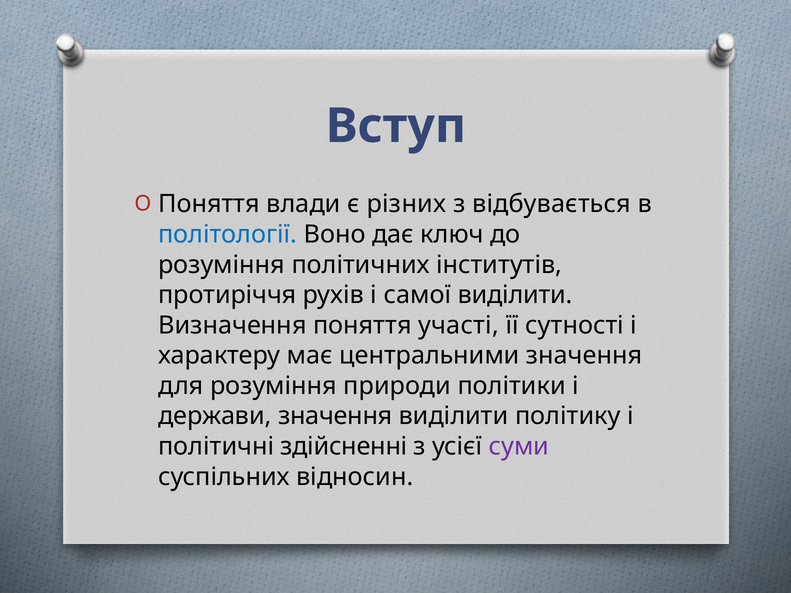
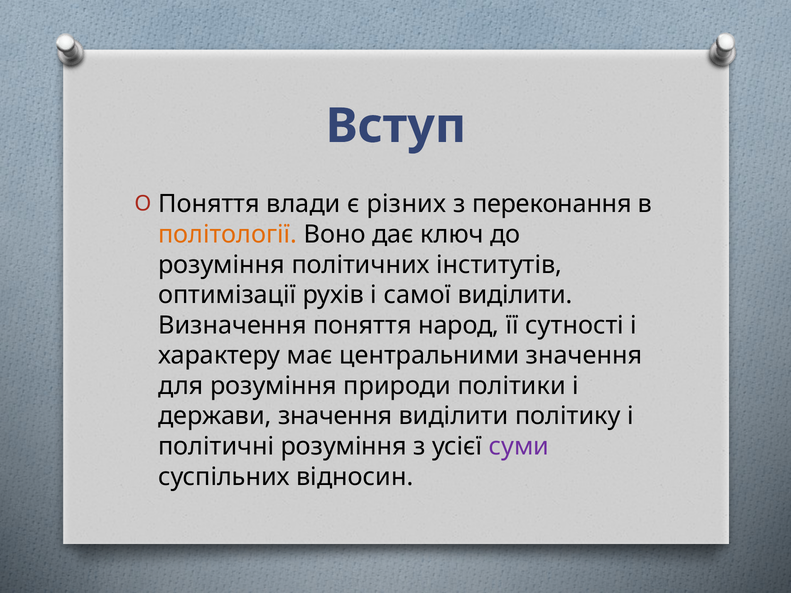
відбувається: відбувається -> переконання (552, 204)
політології colour: blue -> orange (228, 235)
протиріччя: протиріччя -> оптимізації (227, 295)
участі: участі -> народ (459, 325)
політичні здійсненні: здійсненні -> розуміння (344, 447)
